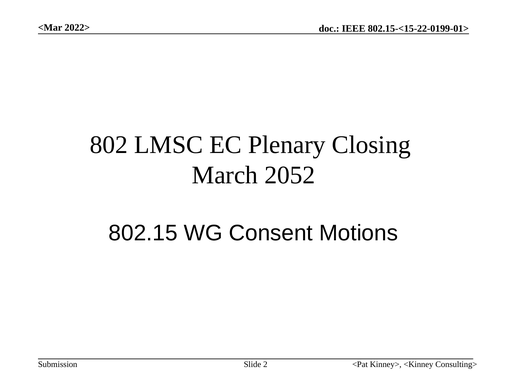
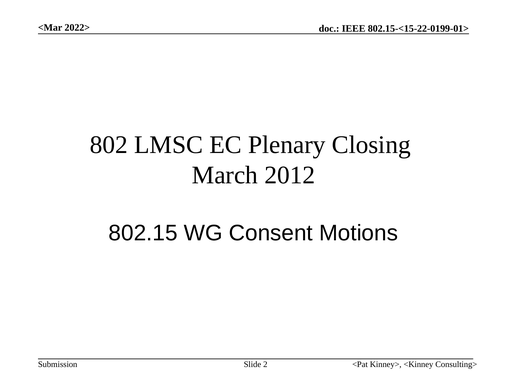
2052: 2052 -> 2012 (290, 175)
